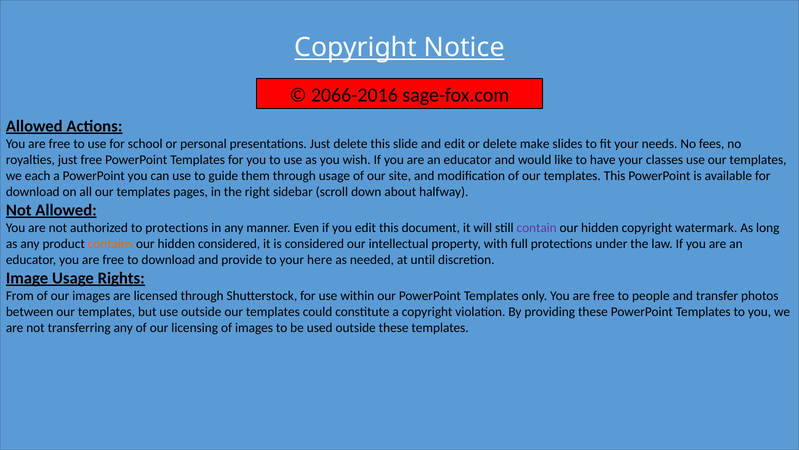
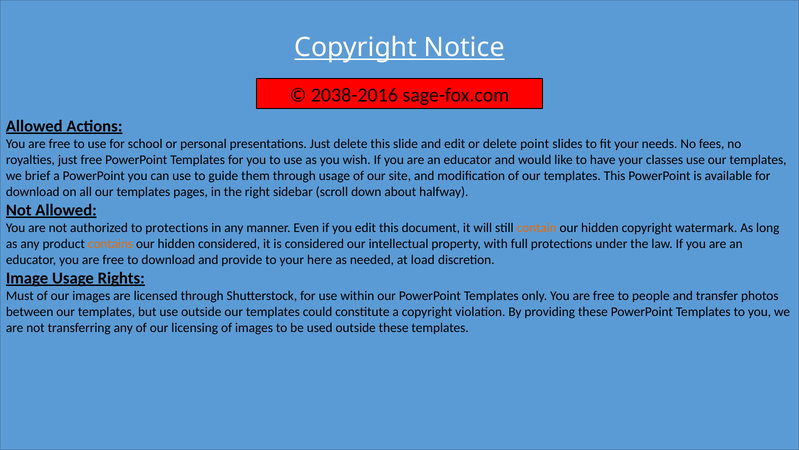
2066-2016: 2066-2016 -> 2038-2016 (354, 95)
make: make -> point (535, 144)
each: each -> brief (38, 176)
contain colour: purple -> orange (537, 228)
until: until -> load (423, 260)
From: From -> Must (20, 296)
